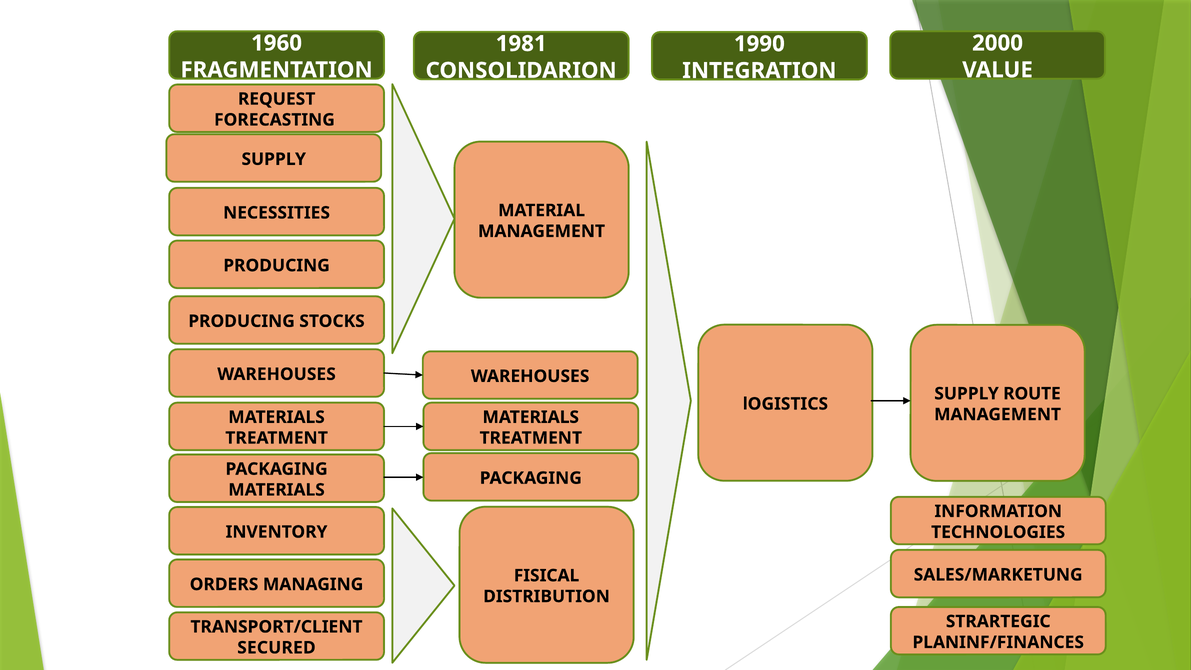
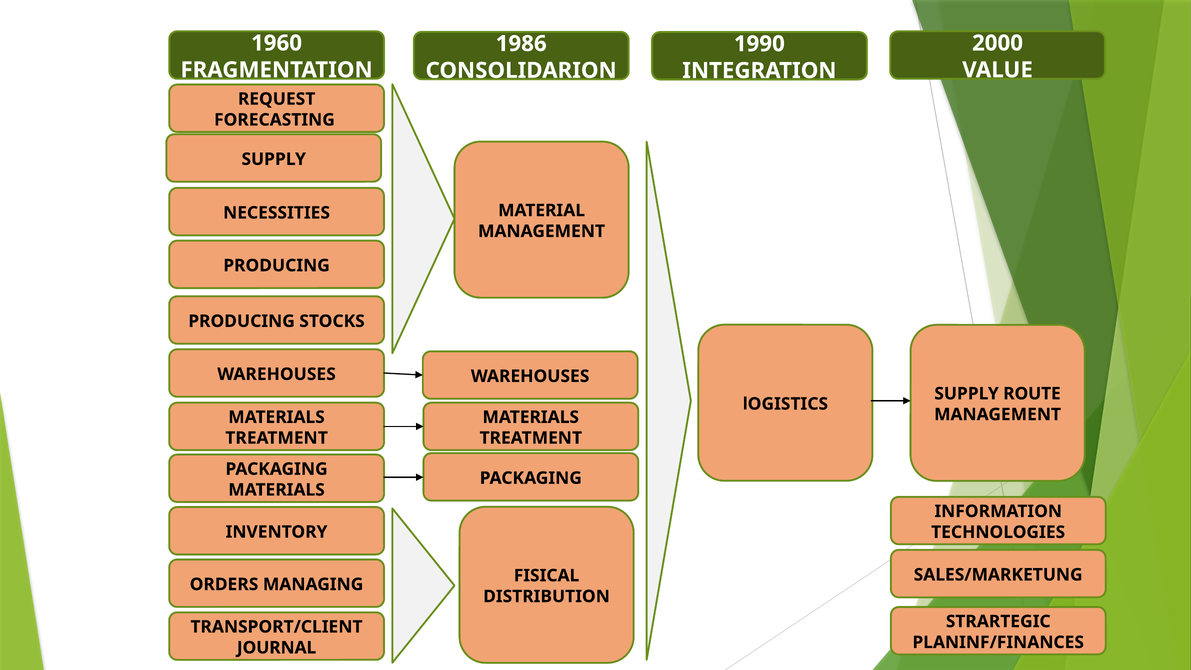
1981: 1981 -> 1986 (521, 44)
SECURED: SECURED -> JOURNAL (277, 648)
